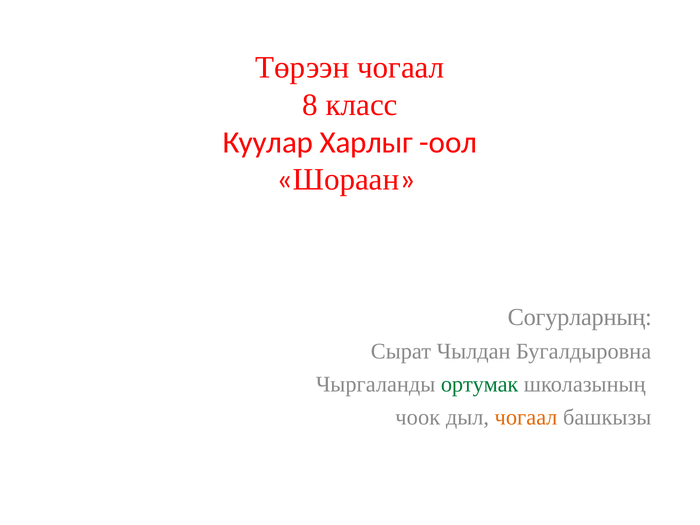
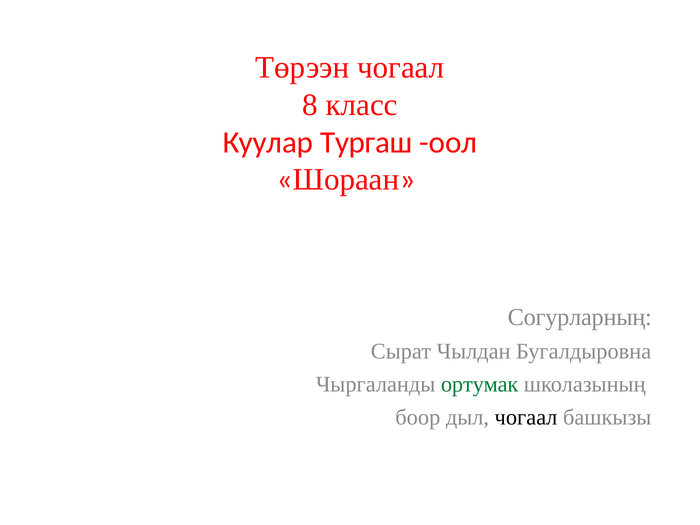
Харлыг: Харлыг -> Тургаш (366, 142)
чоок: чоок -> боор (418, 417)
чогаал colour: orange -> black (526, 417)
